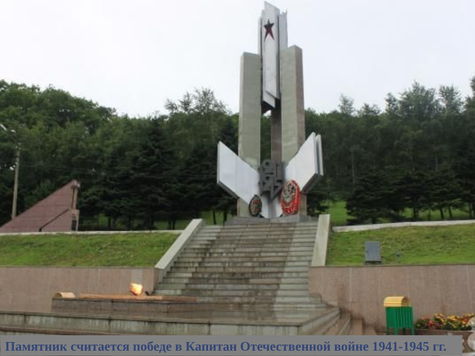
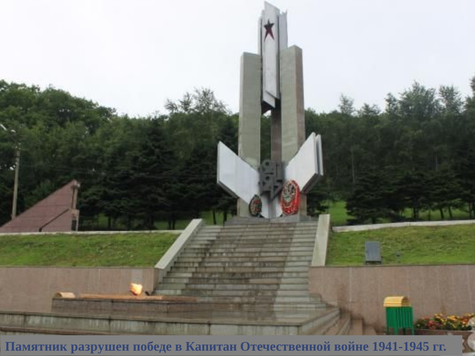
считается: считается -> разрушен (100, 347)
